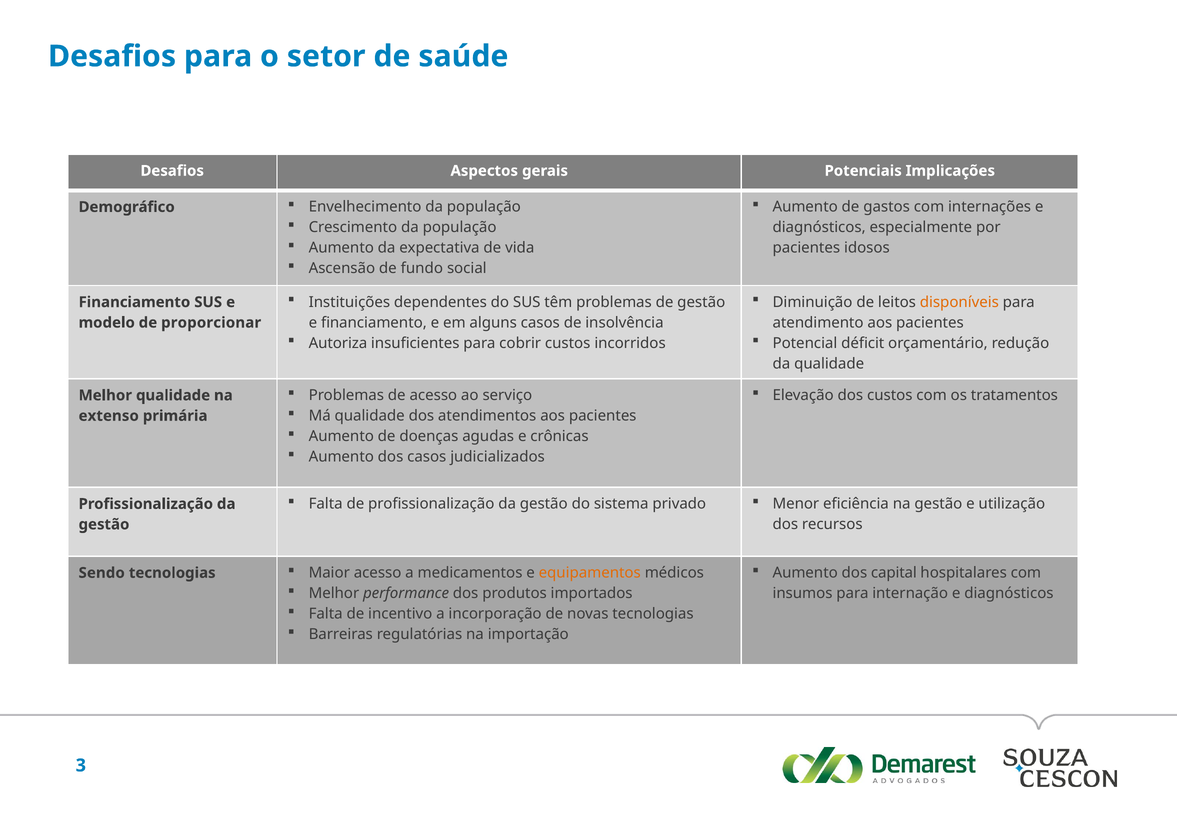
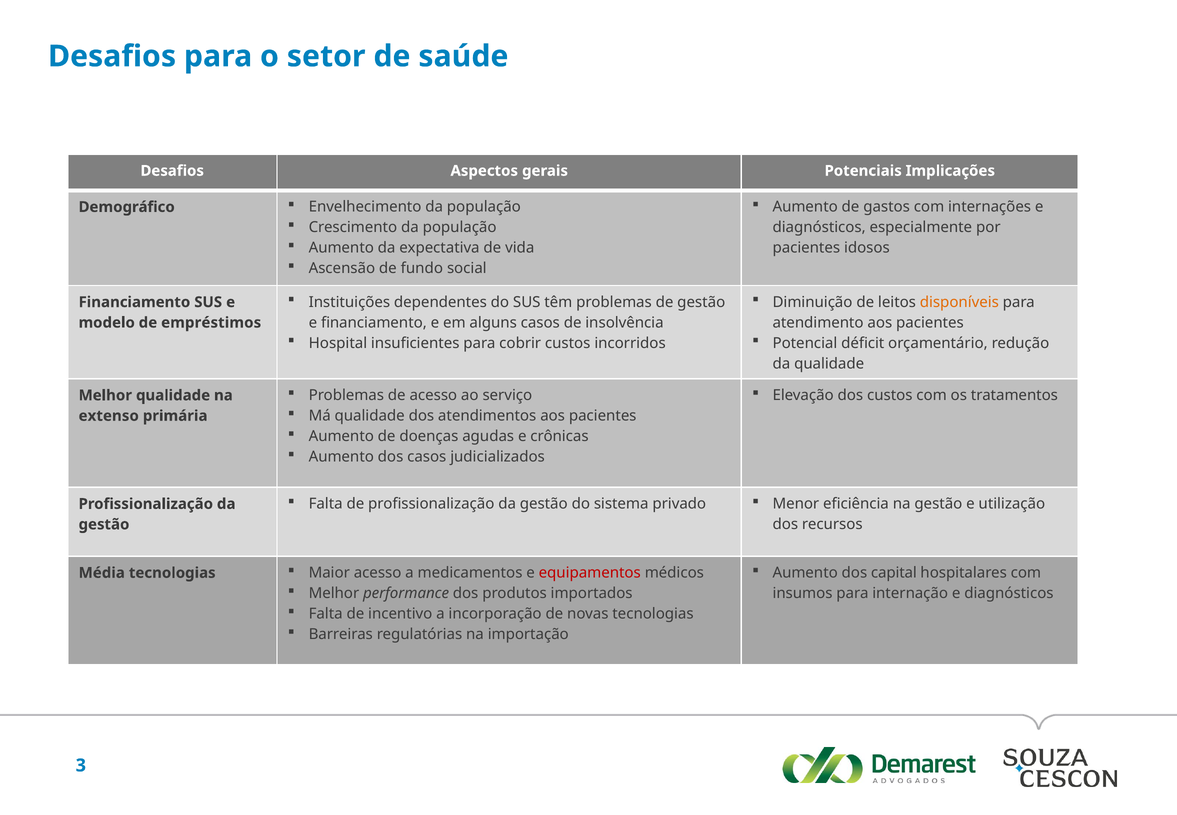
proporcionar: proporcionar -> empréstimos (211, 323)
Autoriza: Autoriza -> Hospital (338, 343)
Sendo: Sendo -> Média (102, 573)
equipamentos colour: orange -> red (590, 573)
